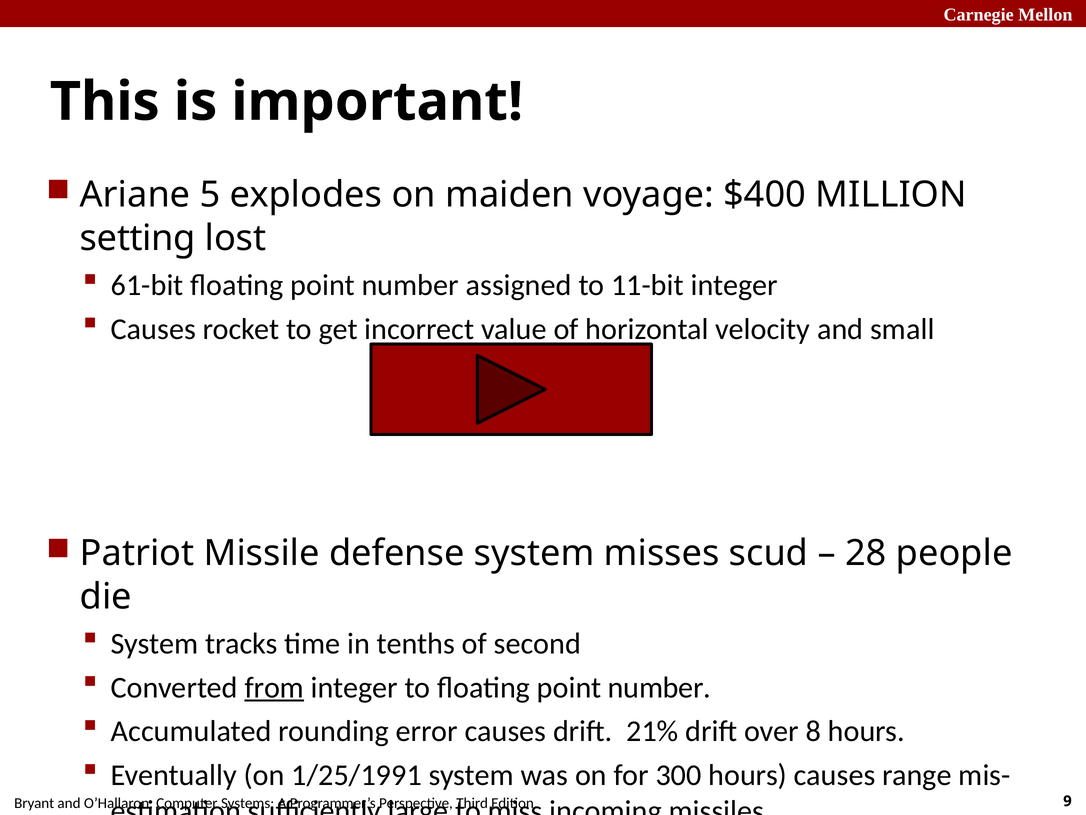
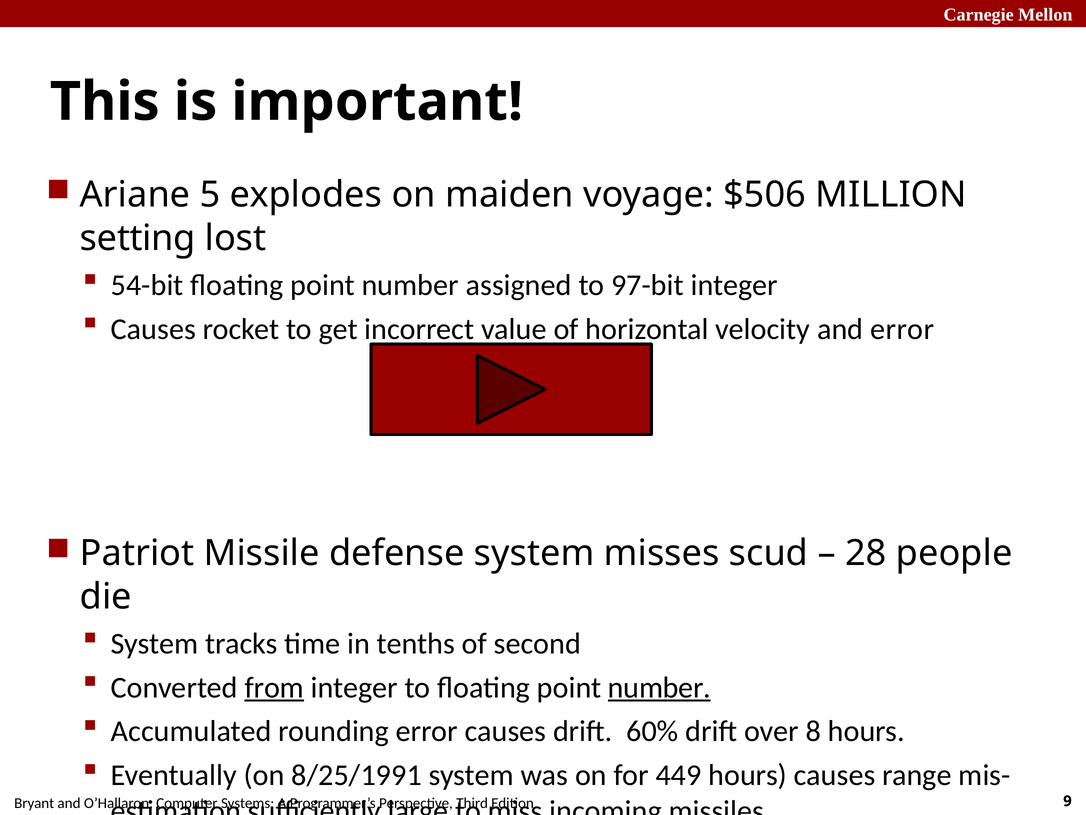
$400: $400 -> $506 (765, 195)
61-bit: 61-bit -> 54-bit (147, 285)
11-bit: 11-bit -> 97-bit (647, 285)
and small: small -> error (902, 329)
number underline: none -> present (659, 687)
21%: 21% -> 60% (652, 731)
1/25/1991: 1/25/1991 -> 8/25/1991 (357, 775)
300: 300 -> 449 (678, 775)
